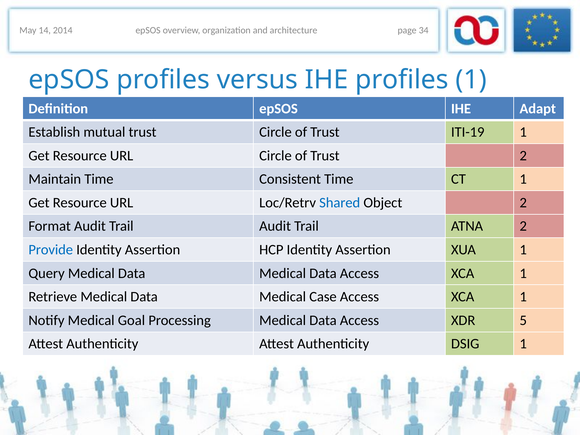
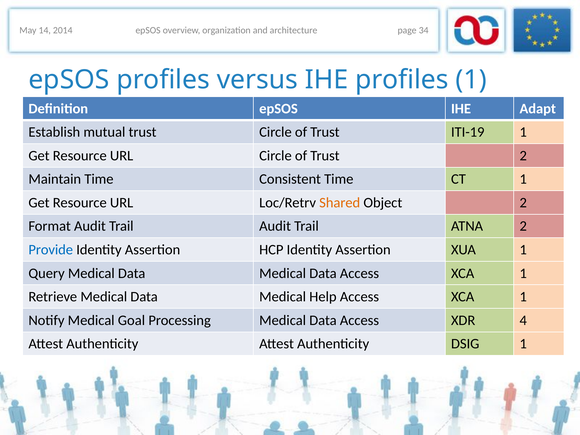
Shared colour: blue -> orange (340, 203)
Case: Case -> Help (323, 297)
5: 5 -> 4 (523, 320)
